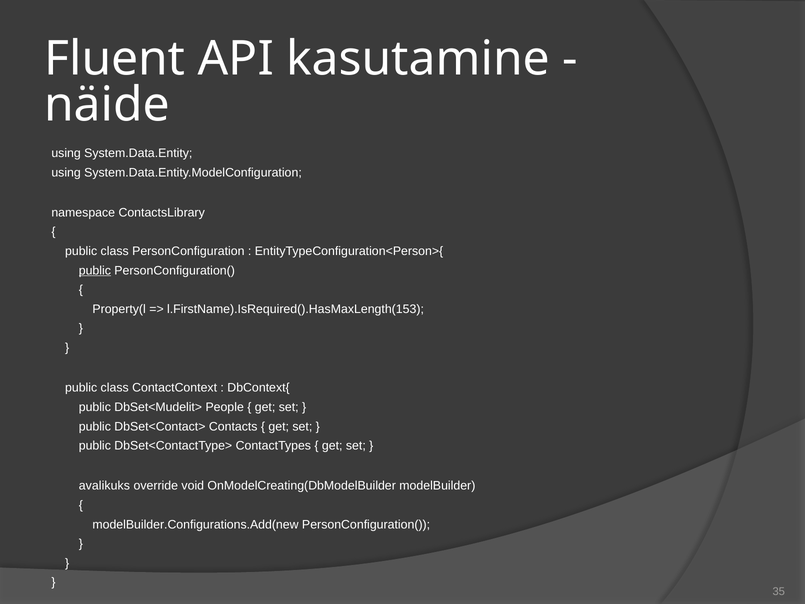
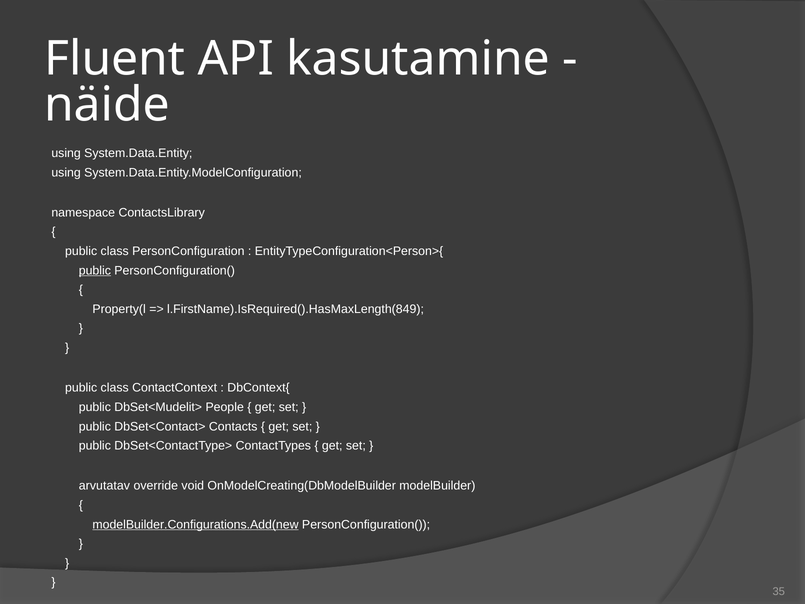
l.FirstName).IsRequired().HasMaxLength(153: l.FirstName).IsRequired().HasMaxLength(153 -> l.FirstName).IsRequired().HasMaxLength(849 (295, 309)
avalikuks: avalikuks -> arvutatav (104, 486)
modelBuilder.Configurations.Add(new underline: none -> present (195, 524)
